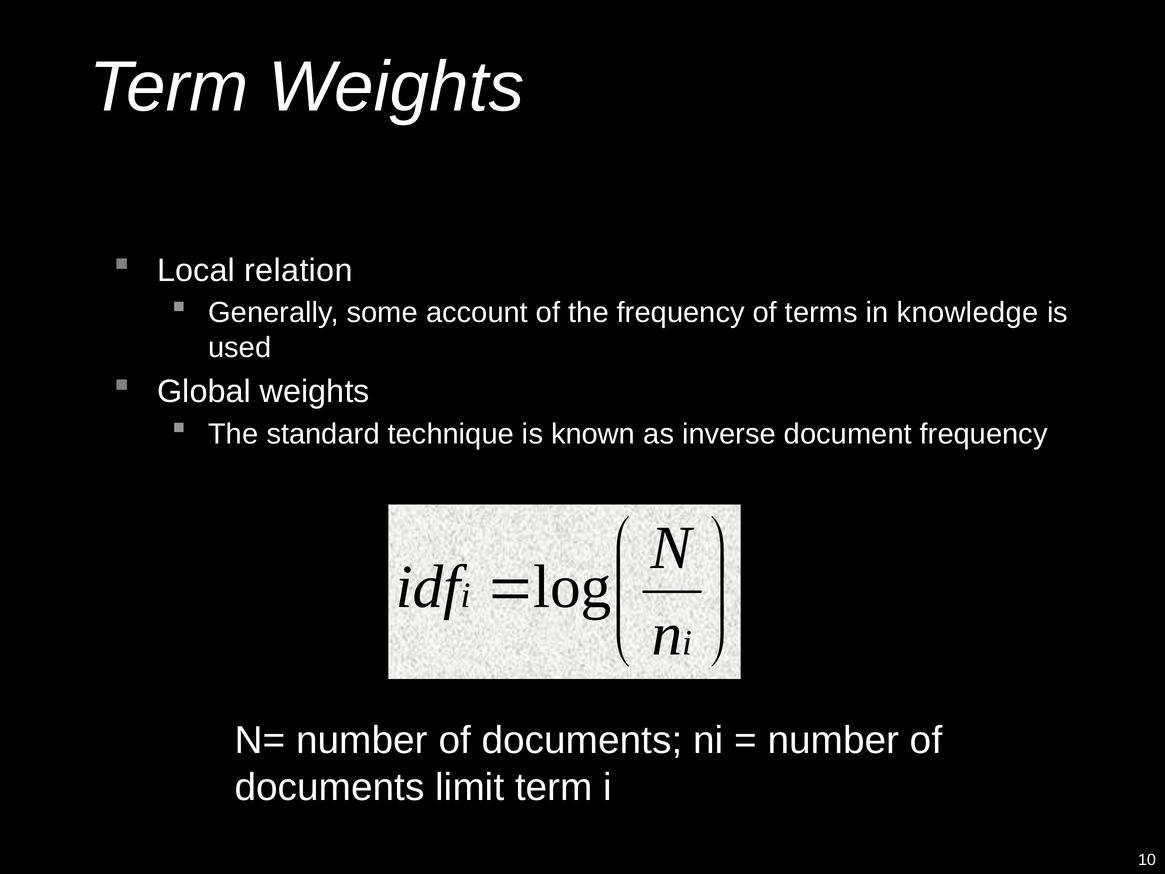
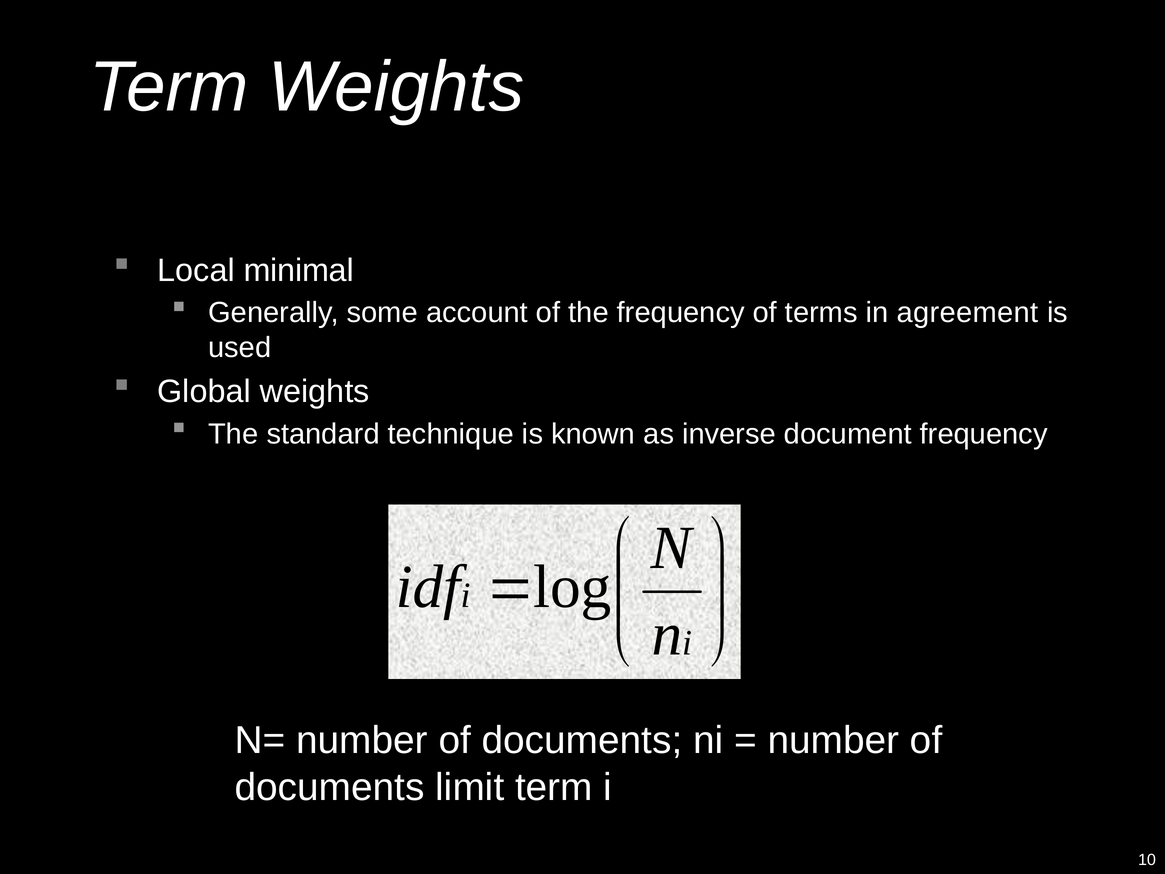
relation: relation -> minimal (299, 270)
knowledge: knowledge -> agreement (968, 313)
